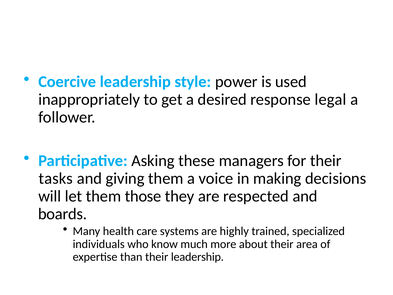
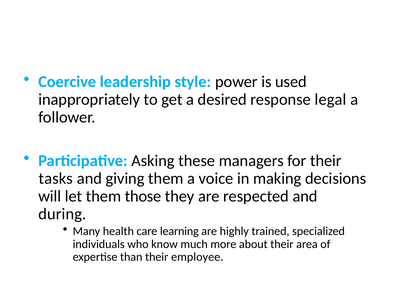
boards: boards -> during (62, 214)
systems: systems -> learning (179, 231)
their leadership: leadership -> employee (197, 257)
